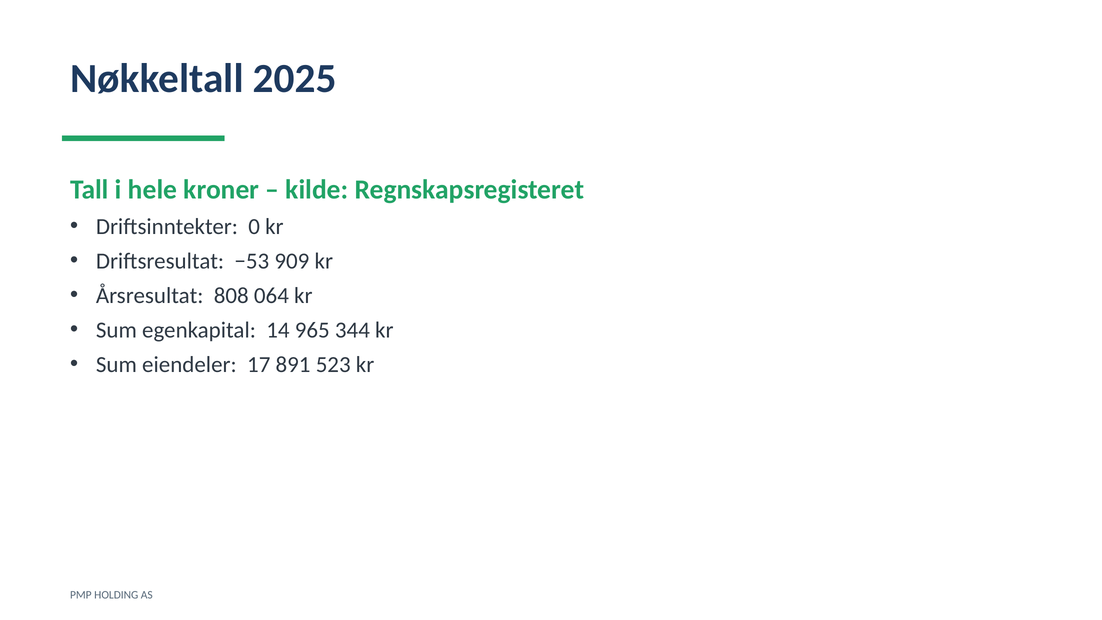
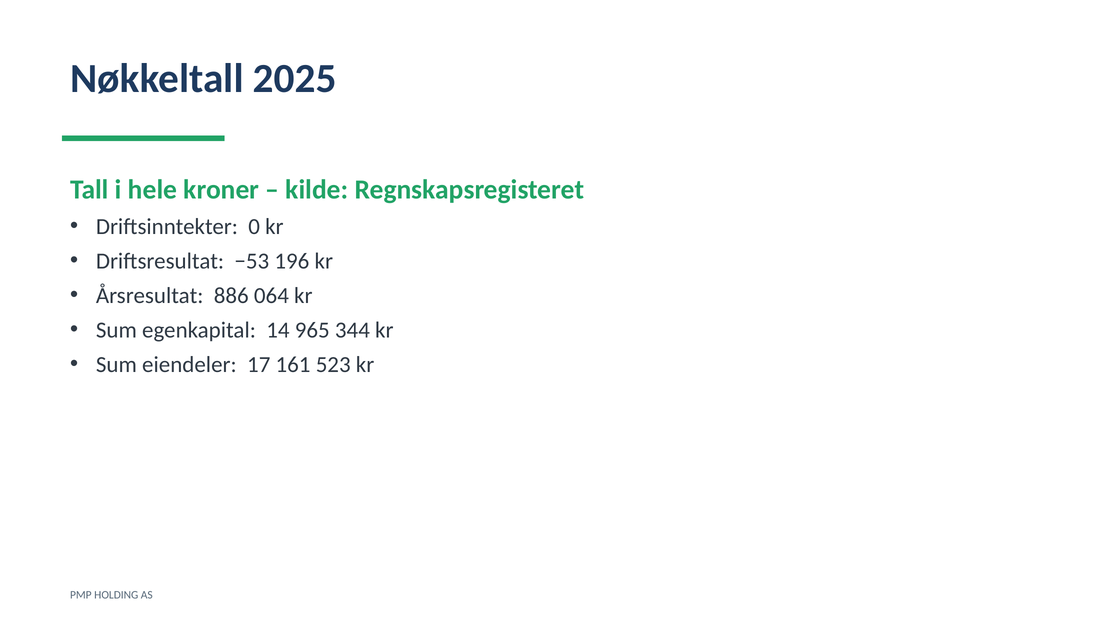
909: 909 -> 196 (292, 261)
808: 808 -> 886 (231, 296)
891: 891 -> 161 (293, 364)
